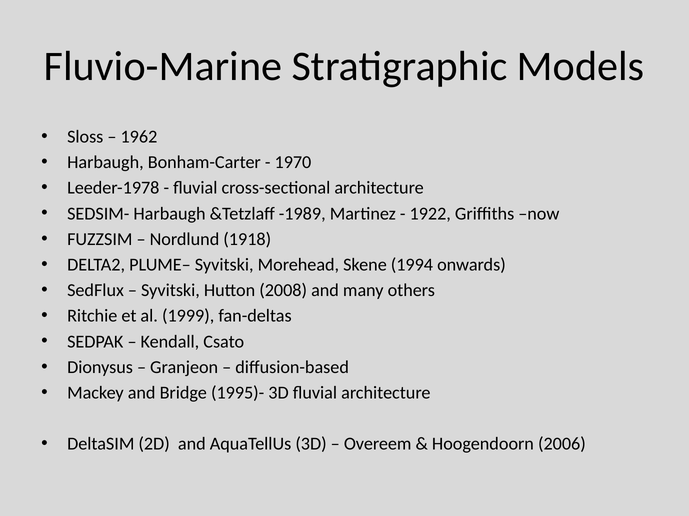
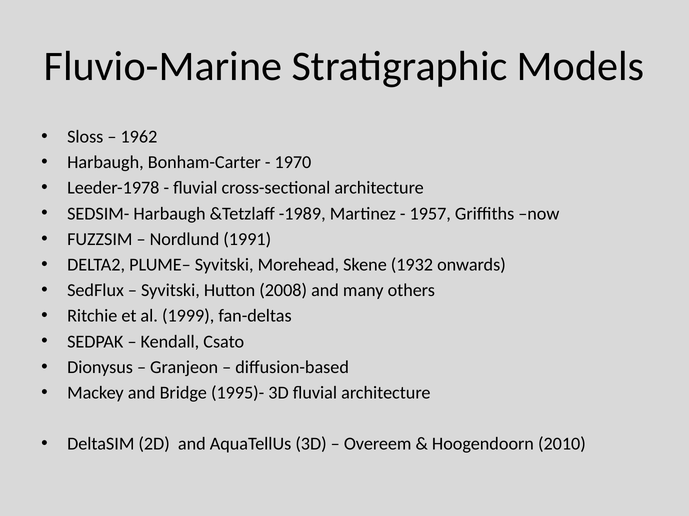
1922: 1922 -> 1957 (430, 214)
1918: 1918 -> 1991 (247, 239)
1994: 1994 -> 1932 (412, 265)
2006: 2006 -> 2010 (562, 445)
